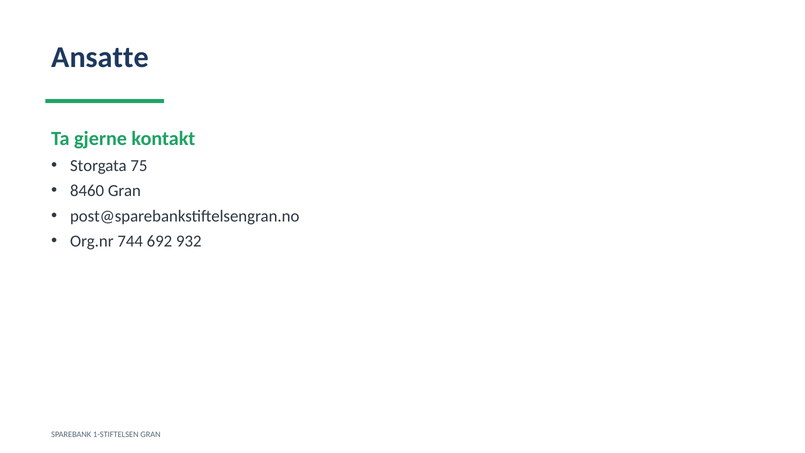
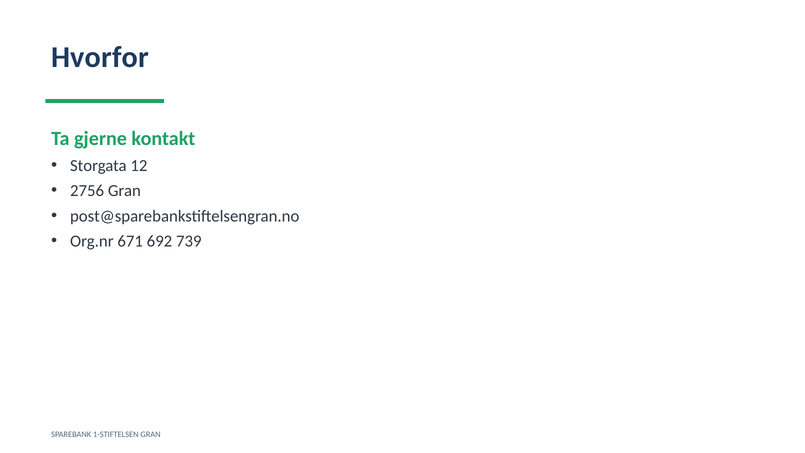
Ansatte: Ansatte -> Hvorfor (100, 57)
75: 75 -> 12 (139, 166)
8460: 8460 -> 2756 (87, 191)
744: 744 -> 671 (130, 241)
932: 932 -> 739 (189, 241)
